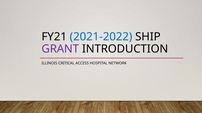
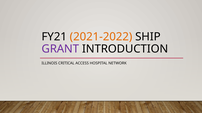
2021-2022 colour: blue -> orange (101, 37)
